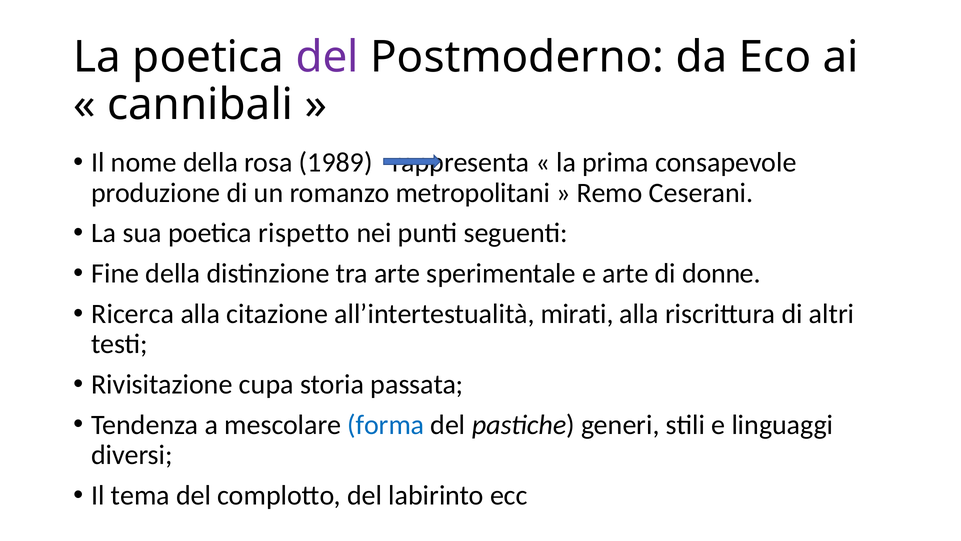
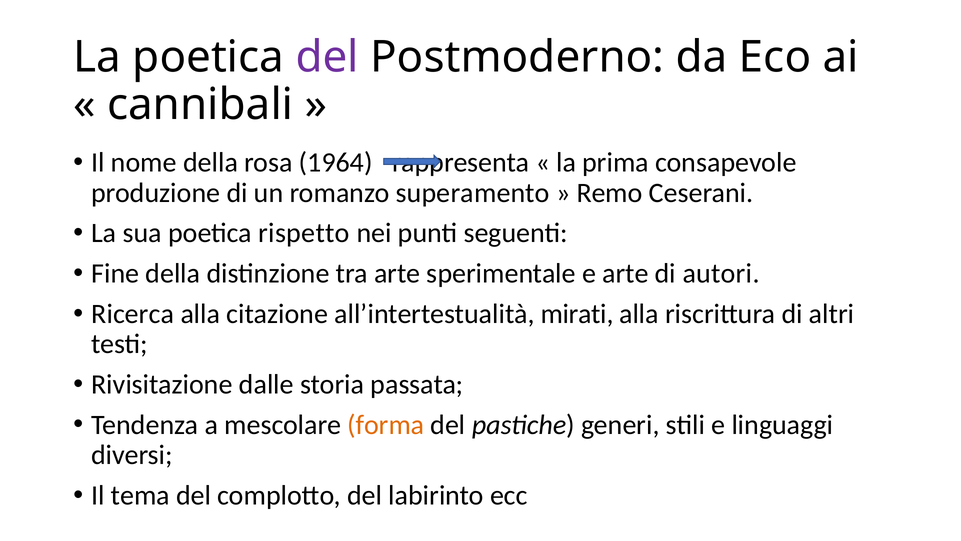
1989: 1989 -> 1964 (336, 162)
metropolitani: metropolitani -> superamento (473, 193)
donne: donne -> autori (721, 273)
cupa: cupa -> dalle (266, 384)
forma colour: blue -> orange (386, 424)
